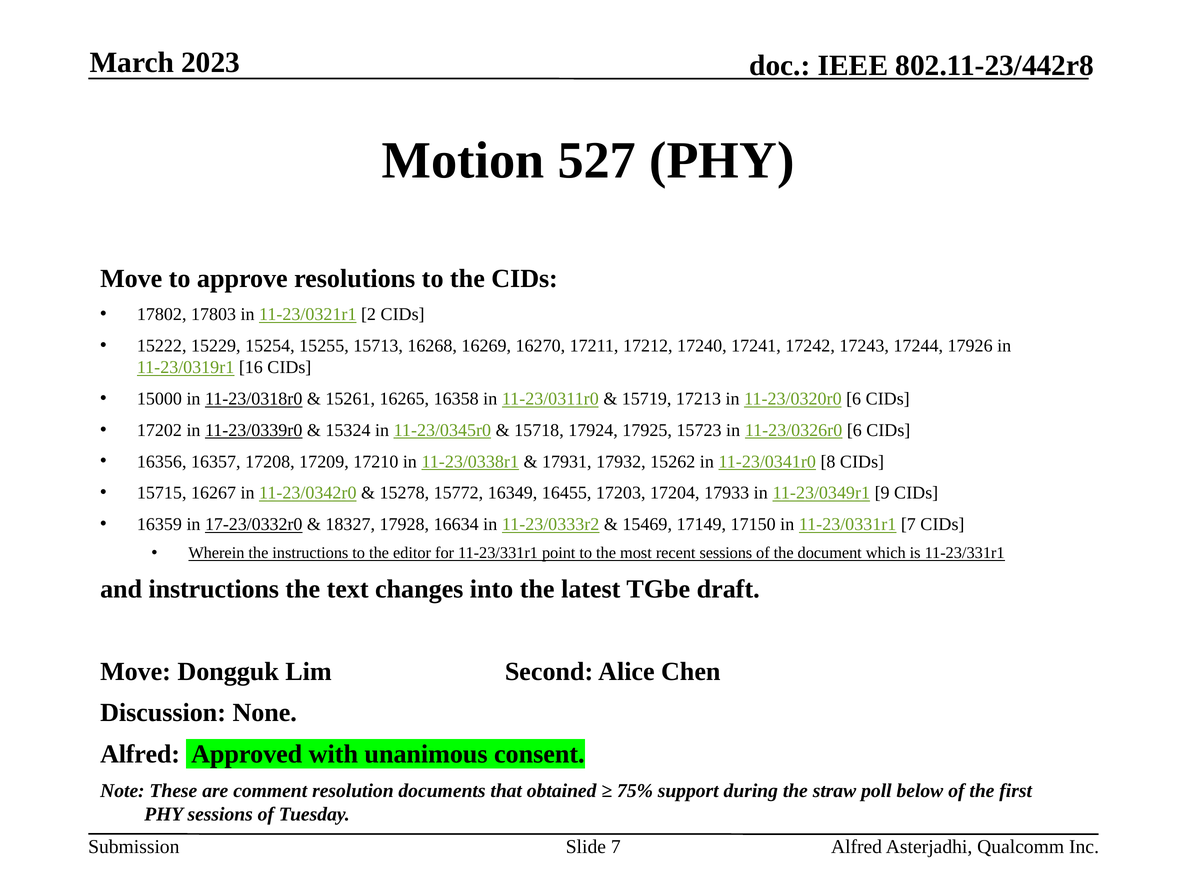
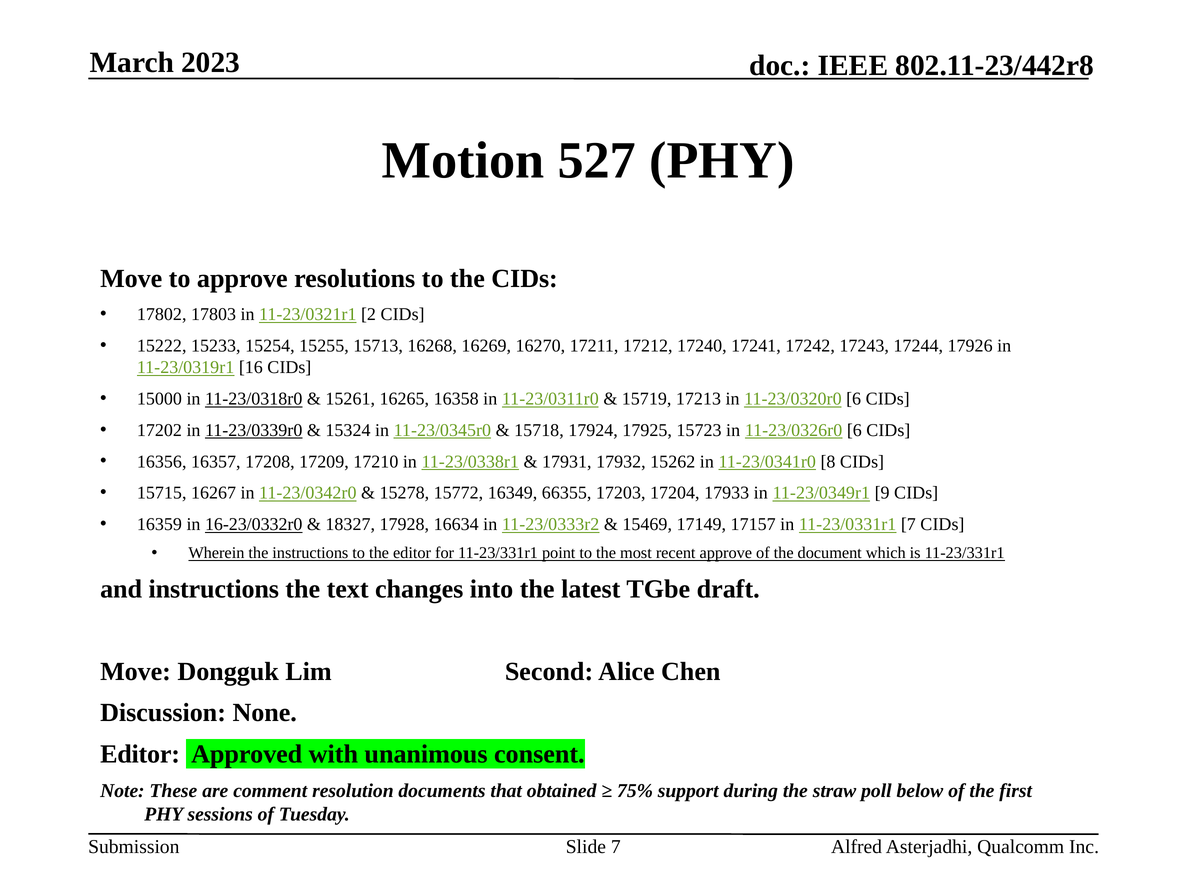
15229: 15229 -> 15233 (216, 346)
16455: 16455 -> 66355 (567, 493)
17-23/0332r0: 17-23/0332r0 -> 16-23/0332r0 (254, 524)
17150: 17150 -> 17157 (753, 524)
recent sessions: sessions -> approve (726, 553)
Alfred: Alfred -> Editor (140, 754)
